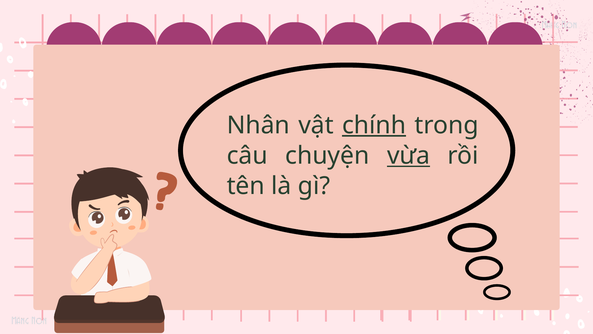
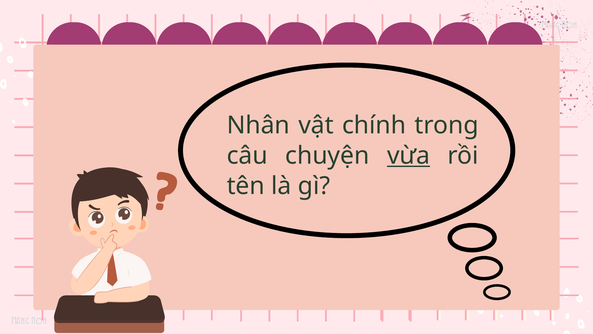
chính underline: present -> none (374, 125)
